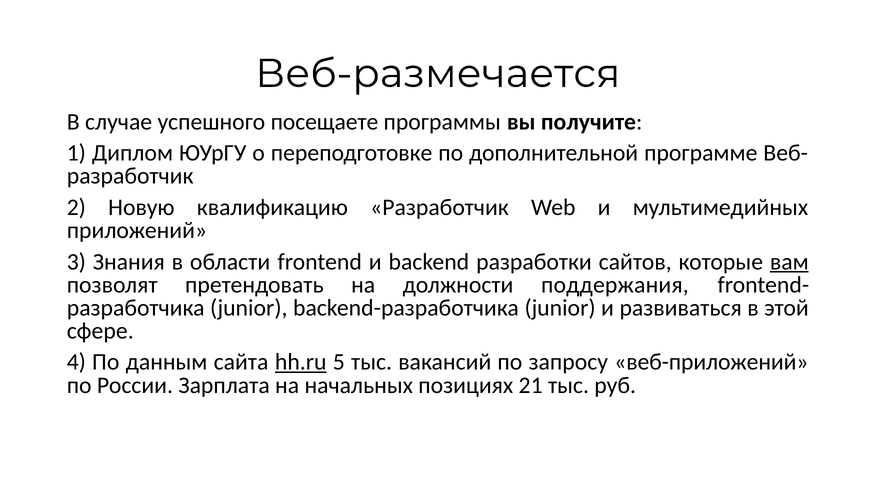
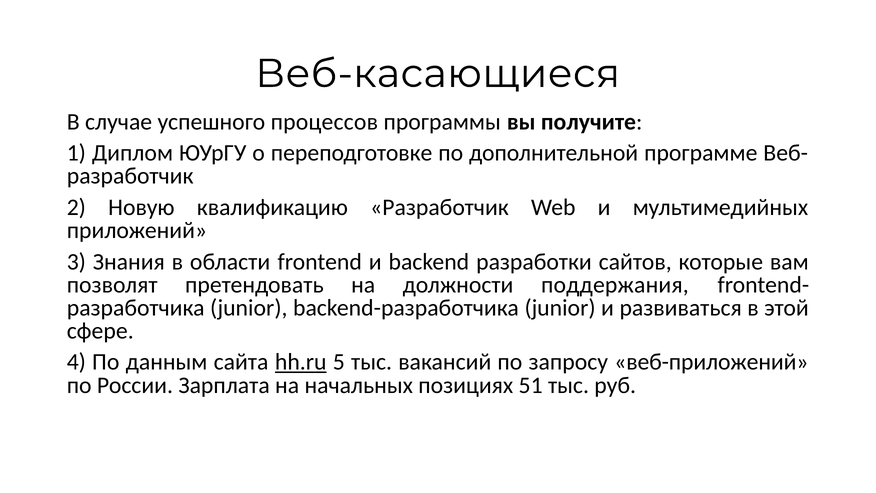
Веб-размечается: Веб-размечается -> Веб-касающиеся (438, 74)
посещаете: посещаете -> процессов (324, 122)
вам underline: present -> none (789, 262)
21: 21 -> 51 (531, 385)
